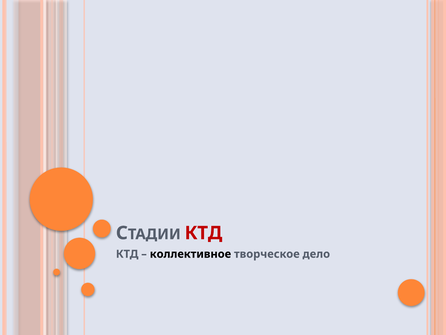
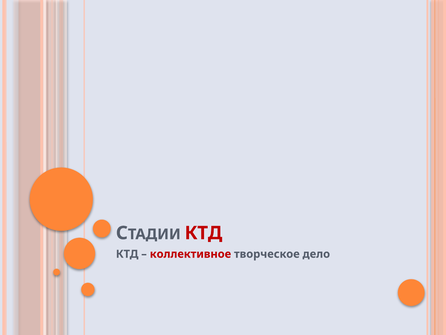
коллективное colour: black -> red (190, 254)
